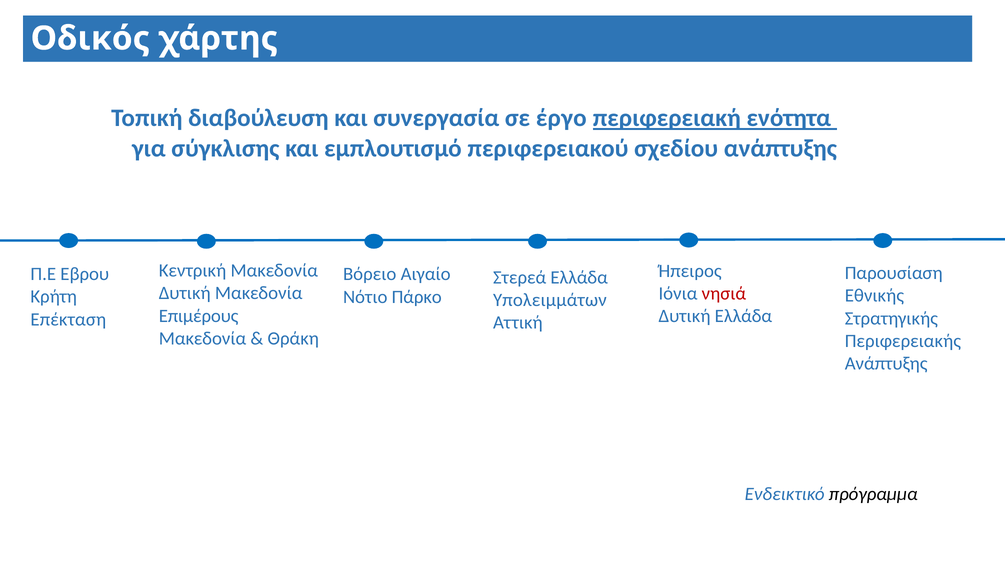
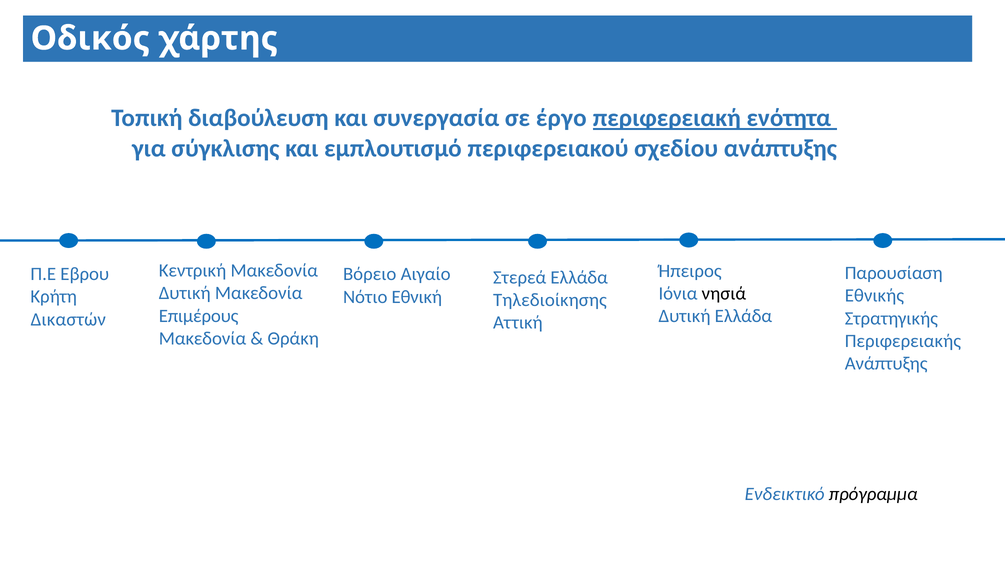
νησιά colour: red -> black (724, 294)
Πάρκο: Πάρκο -> Εθνική (417, 297)
Υπολειμμάτων: Υπολειμμάτων -> Τηλεδιοίκησης (550, 300)
Επέκταση: Επέκταση -> Δικαστών (68, 319)
